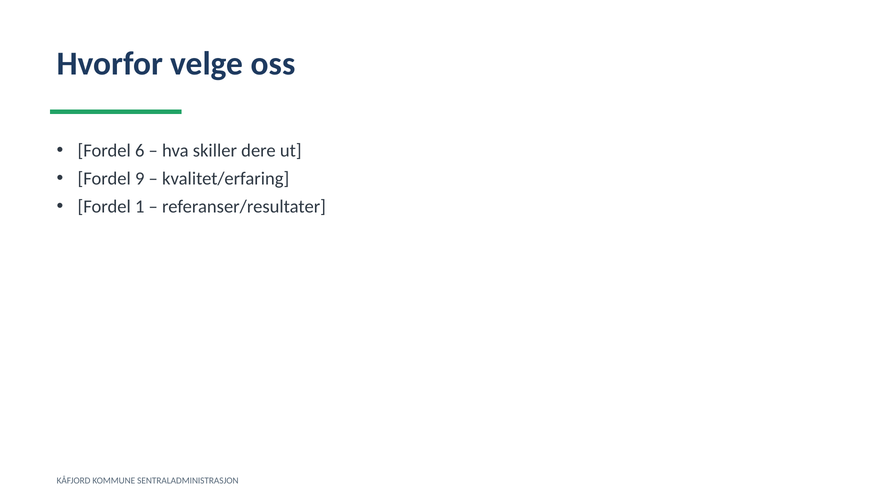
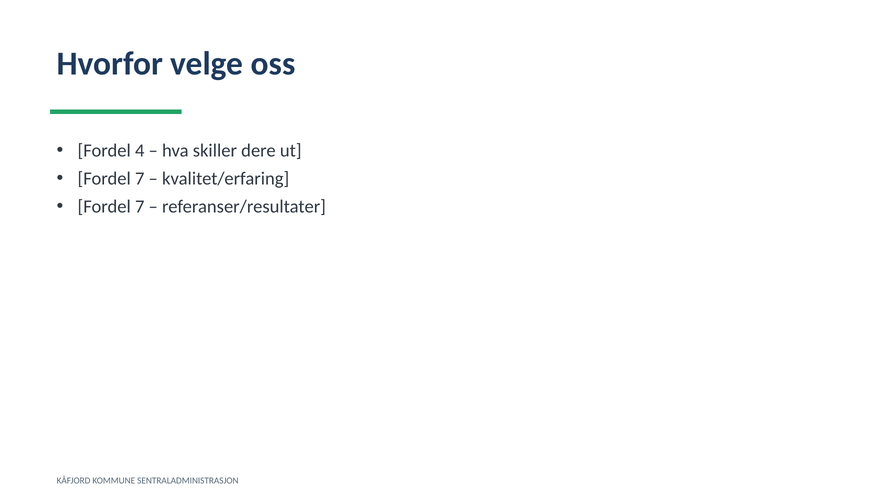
6: 6 -> 4 (140, 151)
9: 9 -> 7 (140, 179)
1: 1 -> 7 (140, 207)
